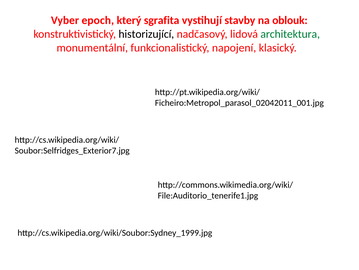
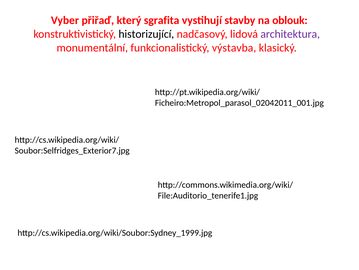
epoch: epoch -> přiřaď (98, 20)
architektura colour: green -> purple (290, 34)
napojení: napojení -> výstavba (234, 48)
